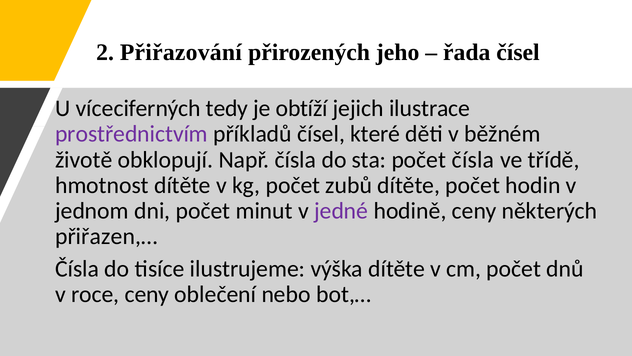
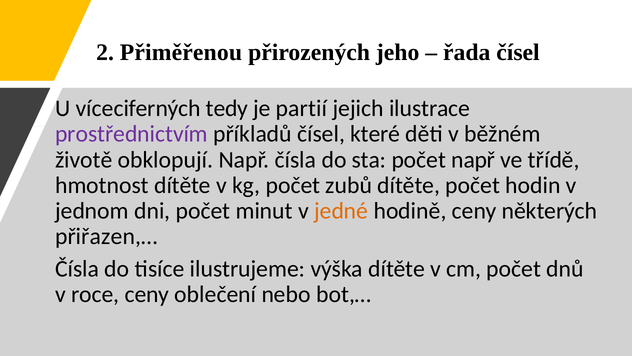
Přiřazování: Přiřazování -> Přiměřenou (181, 53)
obtíží: obtíží -> partií (302, 108)
počet čísla: čísla -> např (473, 160)
jedné colour: purple -> orange (341, 211)
